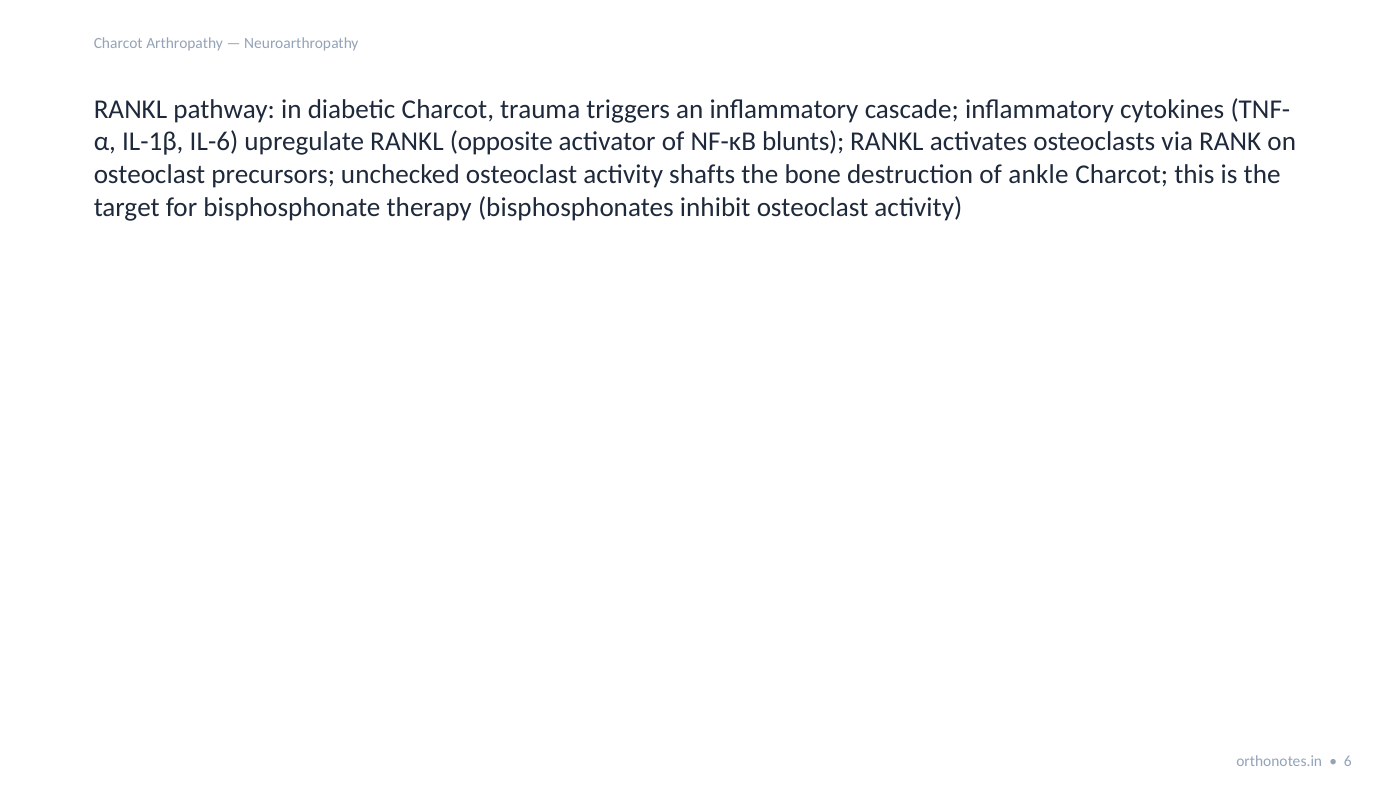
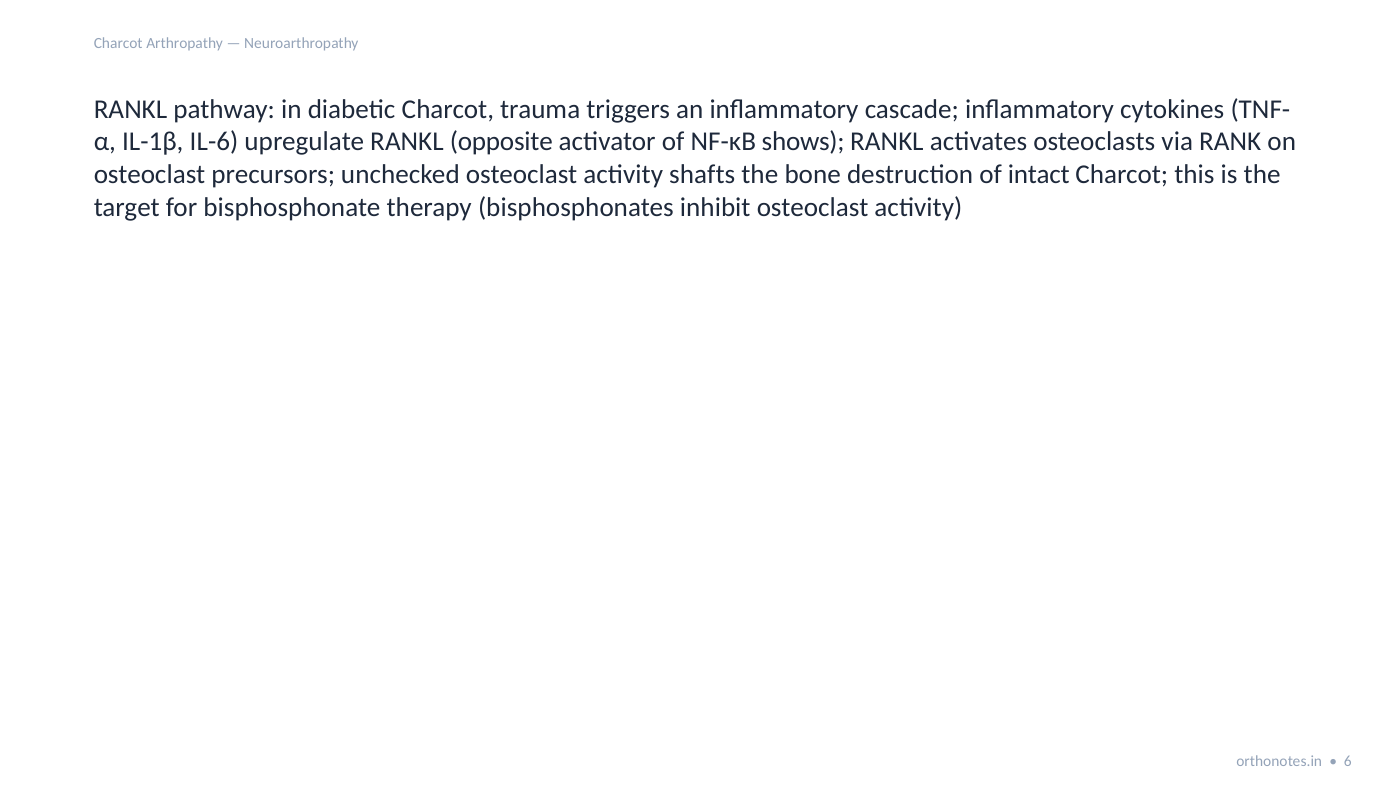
blunts: blunts -> shows (803, 142)
ankle: ankle -> intact (1039, 175)
